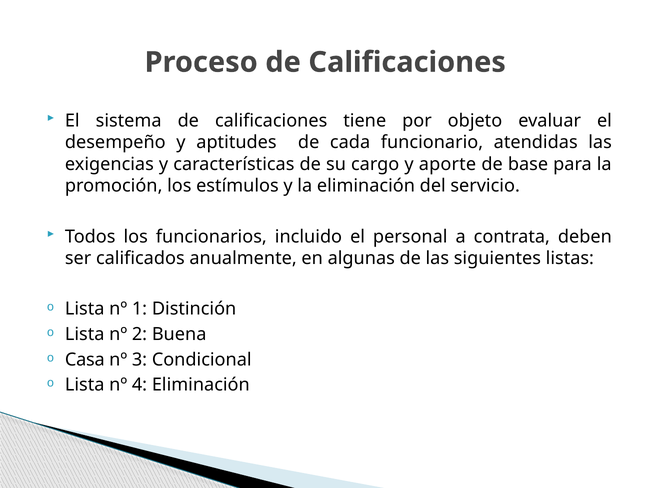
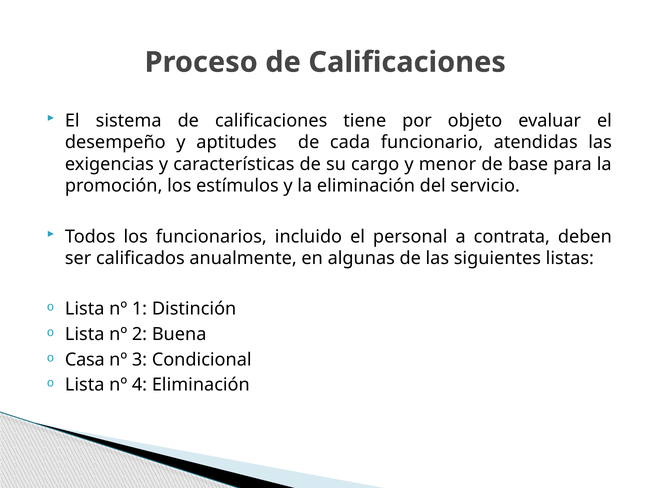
aporte: aporte -> menor (447, 164)
